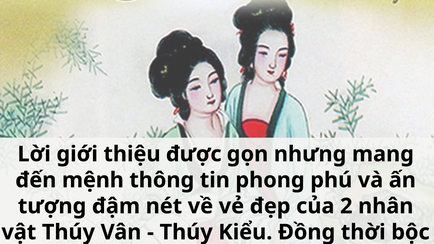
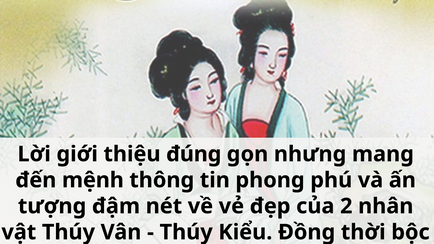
được: được -> đúng (194, 154)
